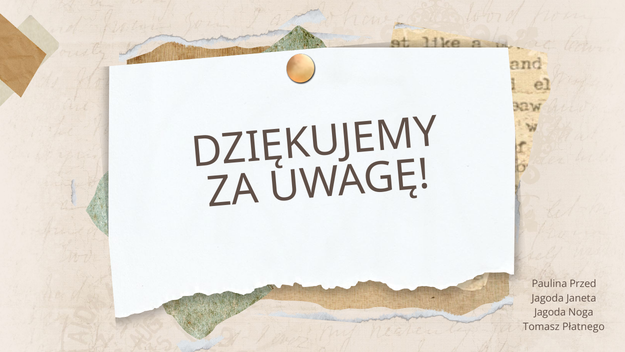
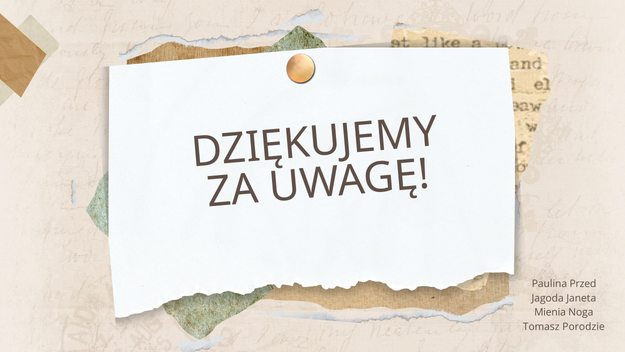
Jagoda: Jagoda -> Mienia (550, 312)
Płatnego: Płatnego -> Porodzie (584, 326)
